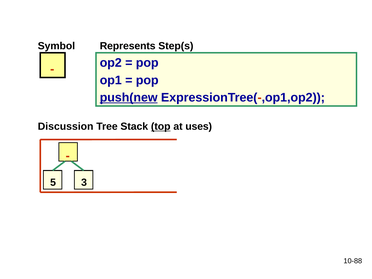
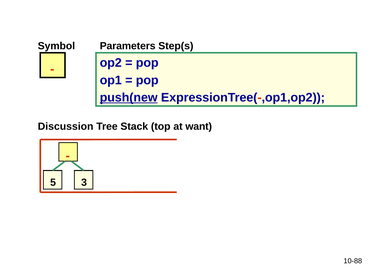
Represents: Represents -> Parameters (128, 46)
top underline: present -> none (161, 127)
uses: uses -> want (199, 127)
